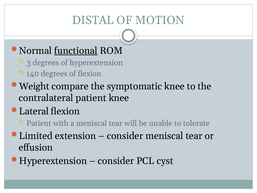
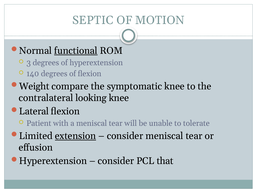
DISTAL: DISTAL -> SEPTIC (93, 20)
contralateral patient: patient -> looking (91, 98)
extension underline: none -> present (75, 136)
cyst: cyst -> that (165, 161)
